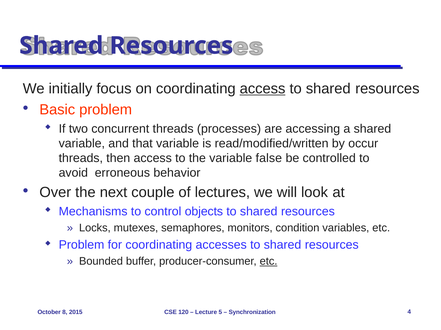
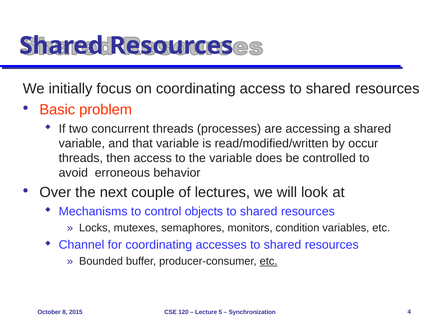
access underline: present -> none (263, 89)
false: false -> does (269, 158)
Problem: Problem -> Channel (82, 245)
